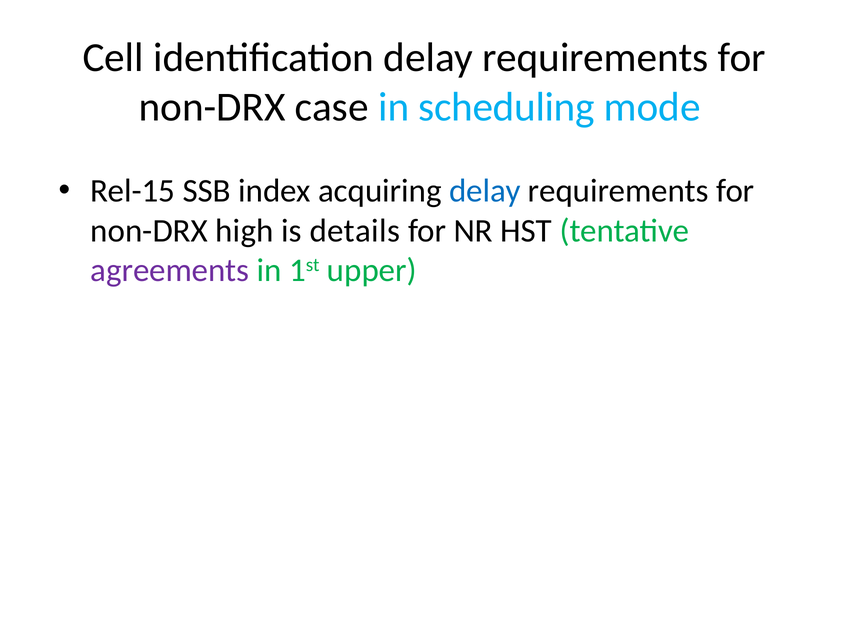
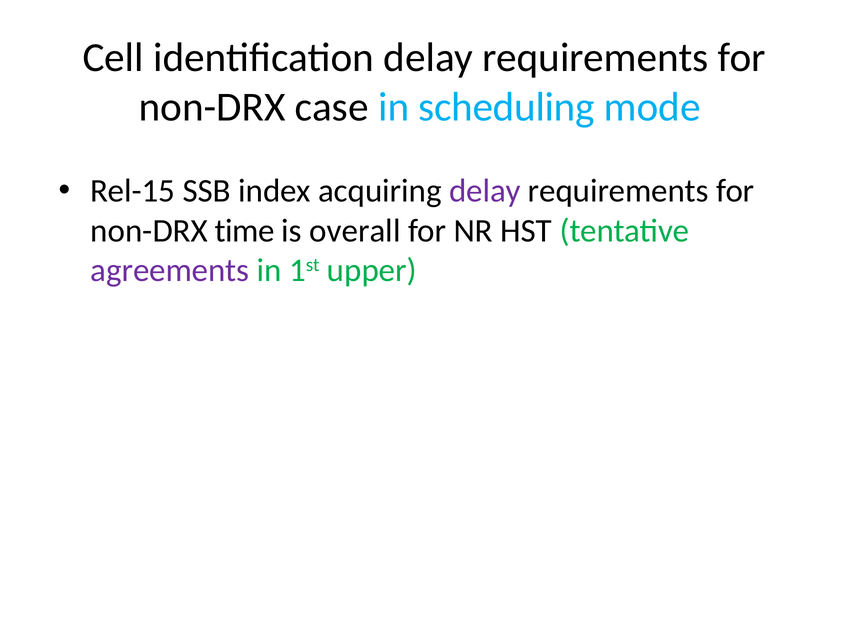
delay colour: blue -> purple (485, 191)
high: high -> time (245, 231)
details: details -> overall (355, 231)
